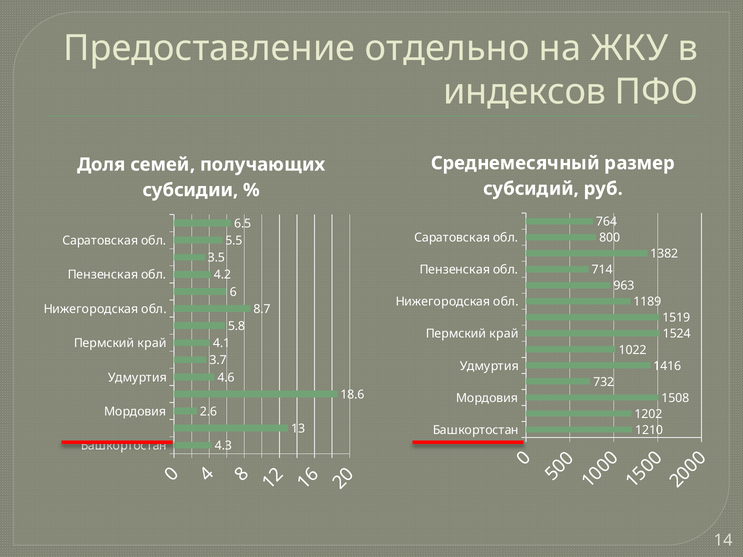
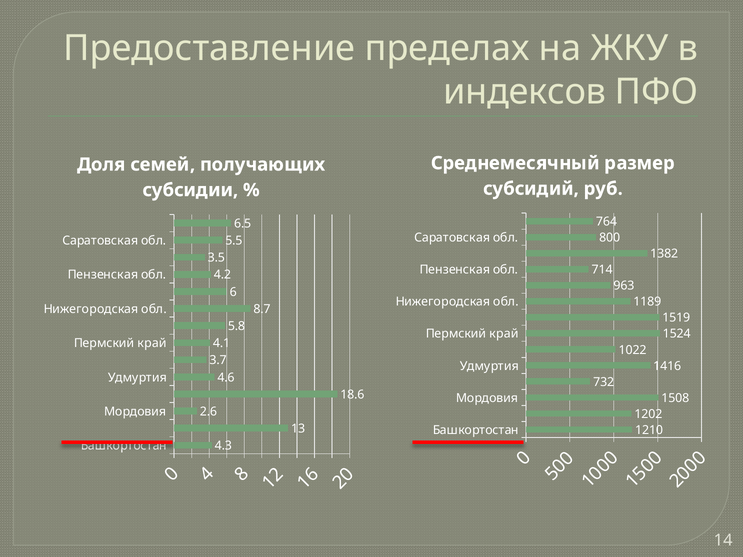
отдельно: отдельно -> пределах (447, 48)
